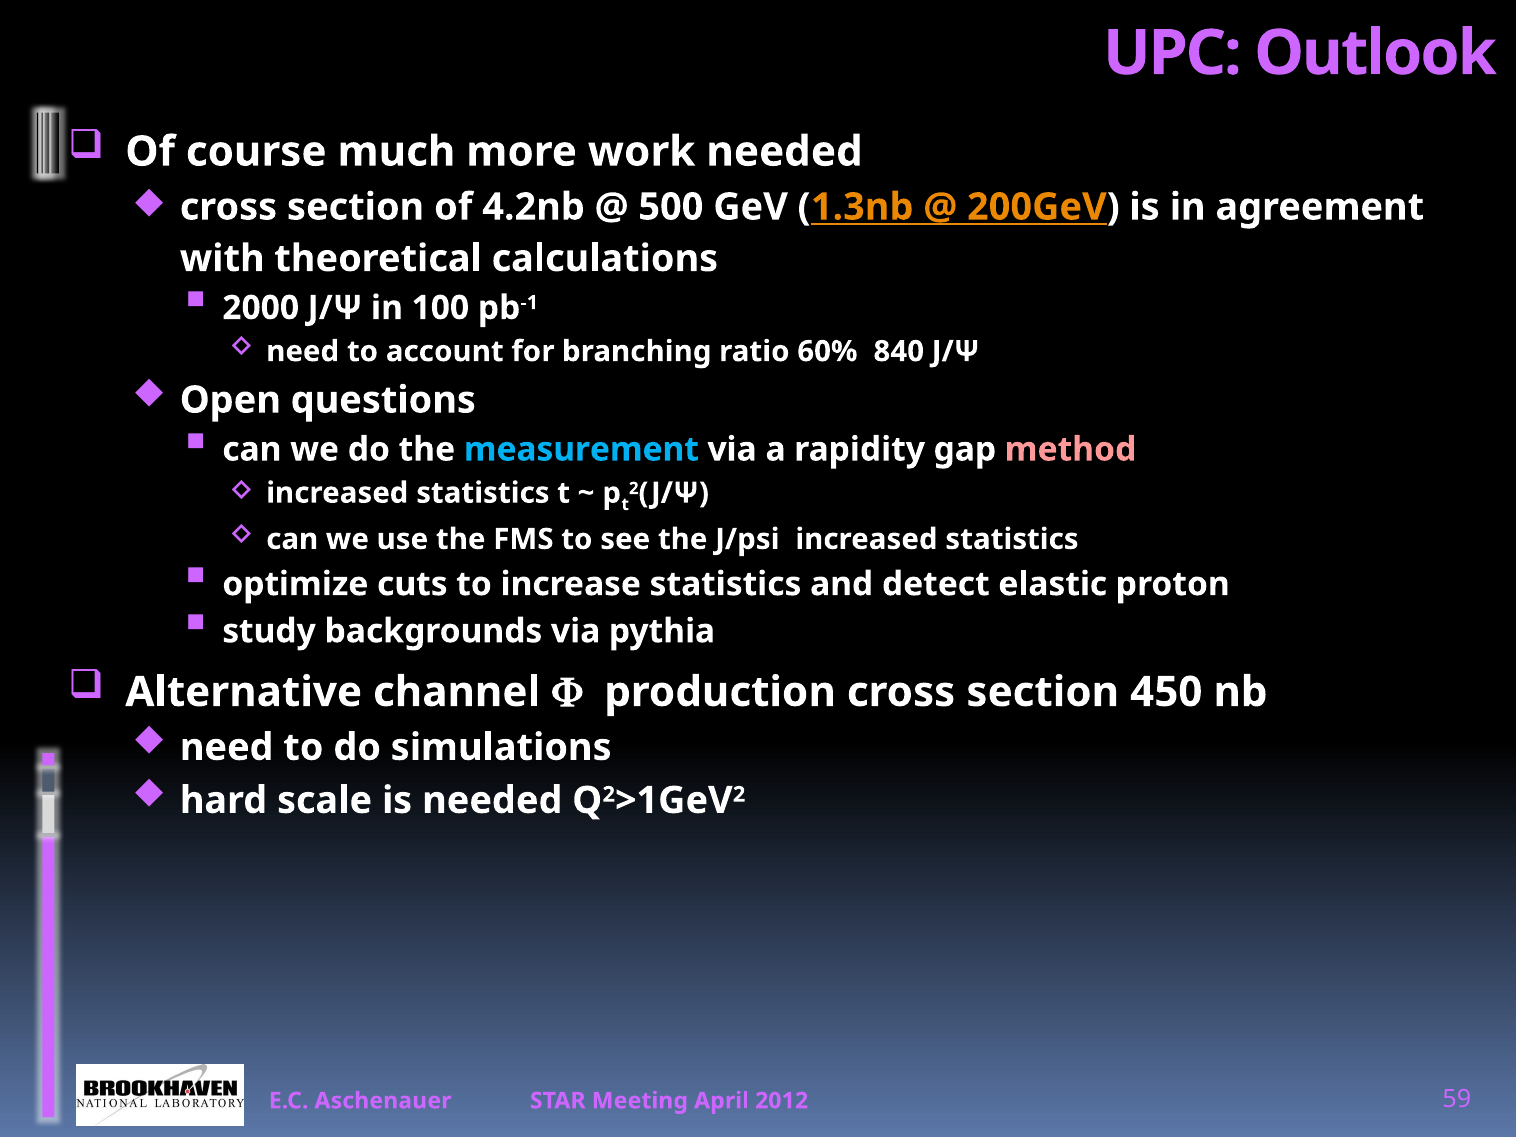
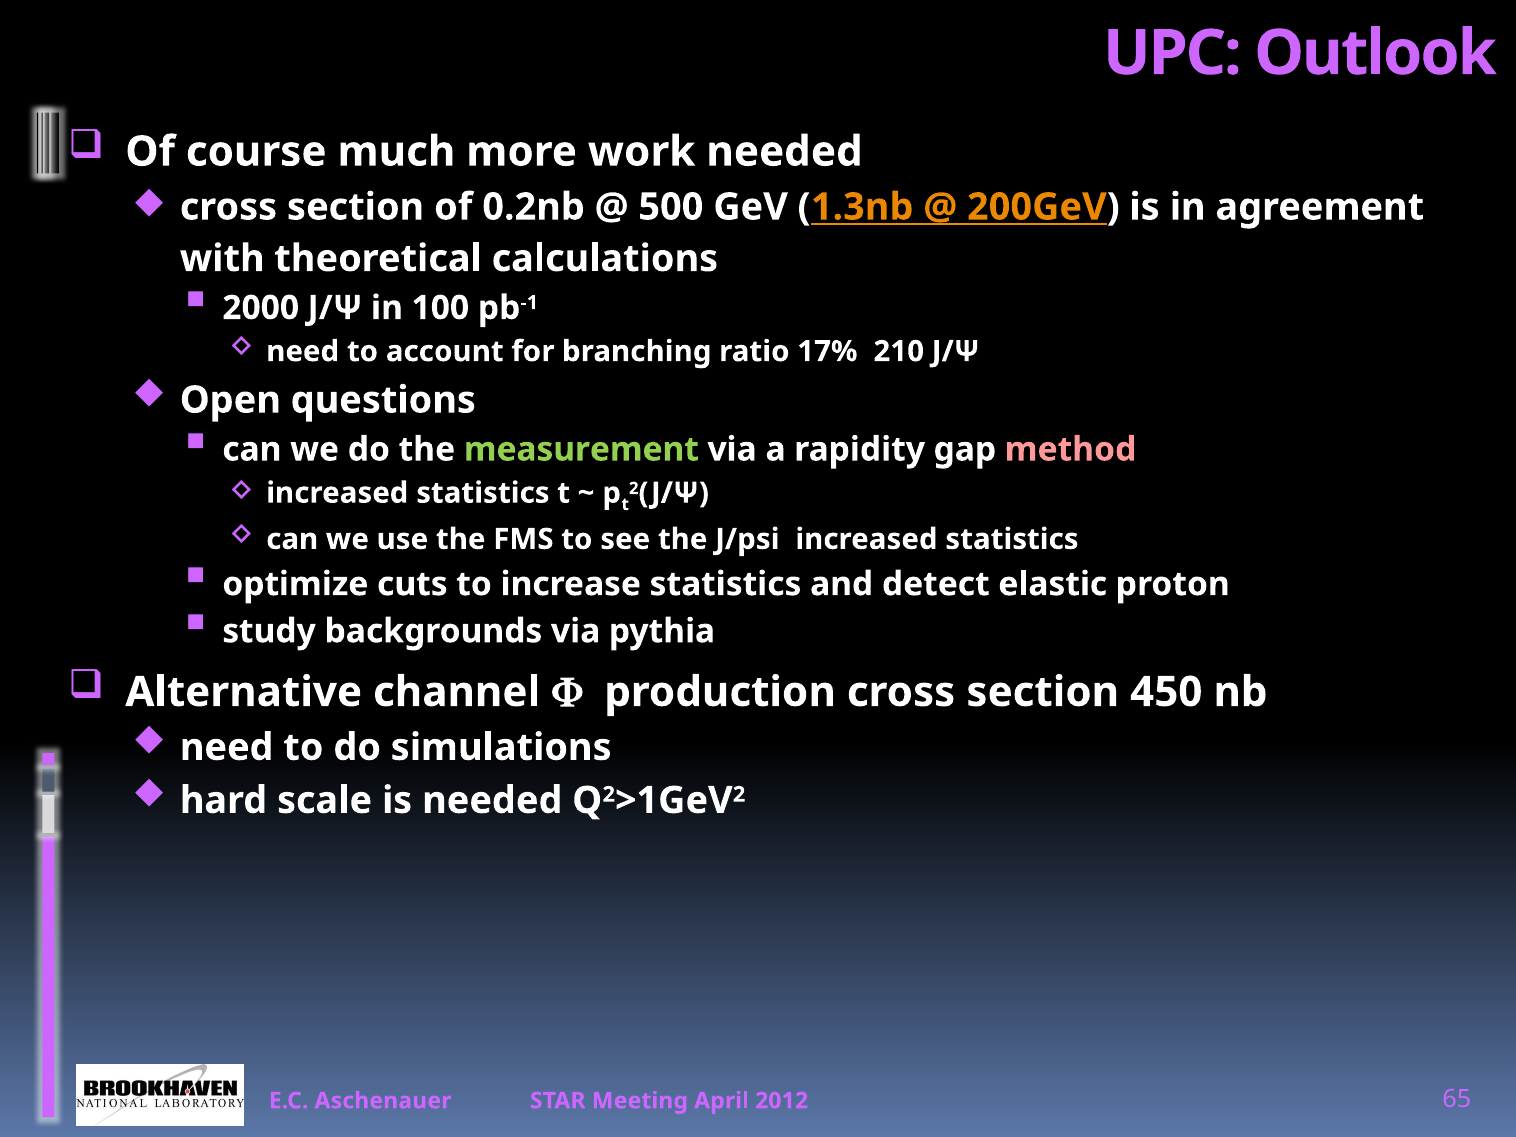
4.2nb: 4.2nb -> 0.2nb (534, 207)
60%: 60% -> 17% (827, 351)
840: 840 -> 210 (899, 351)
measurement colour: light blue -> light green (581, 449)
59: 59 -> 65 (1457, 1099)
